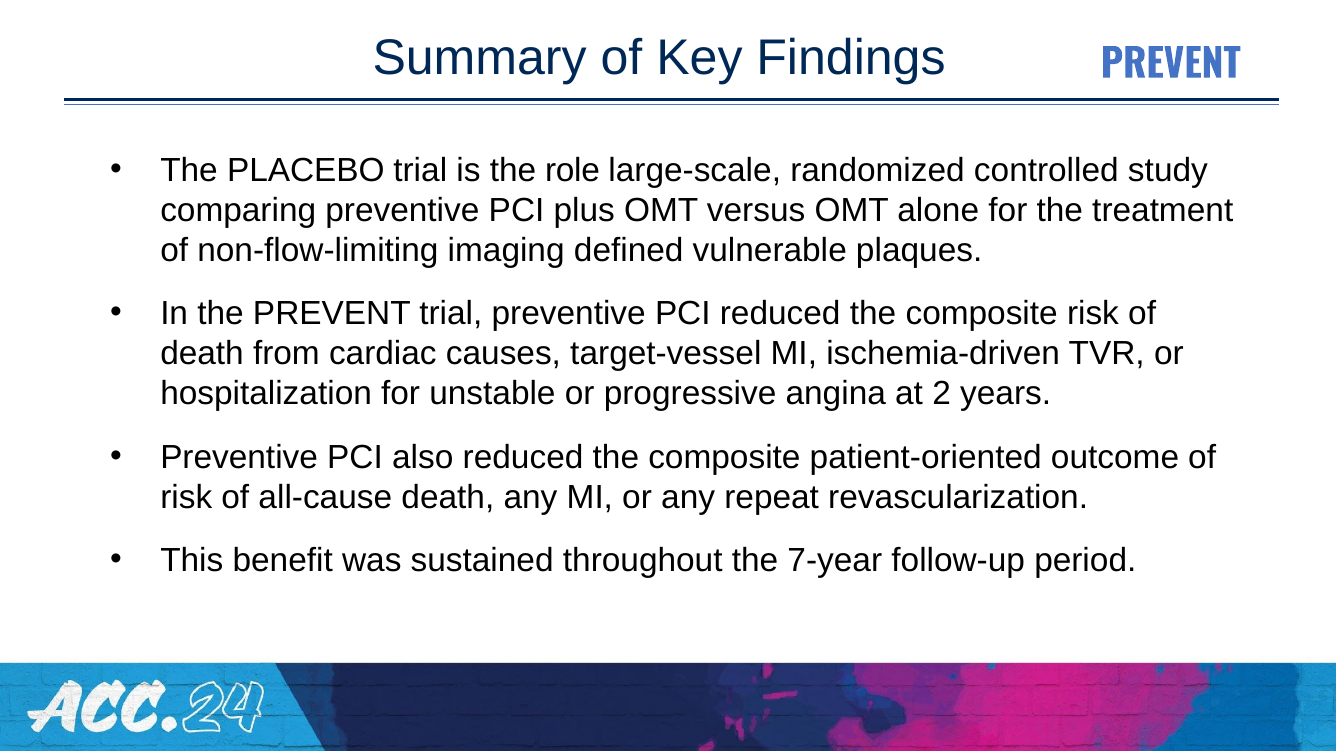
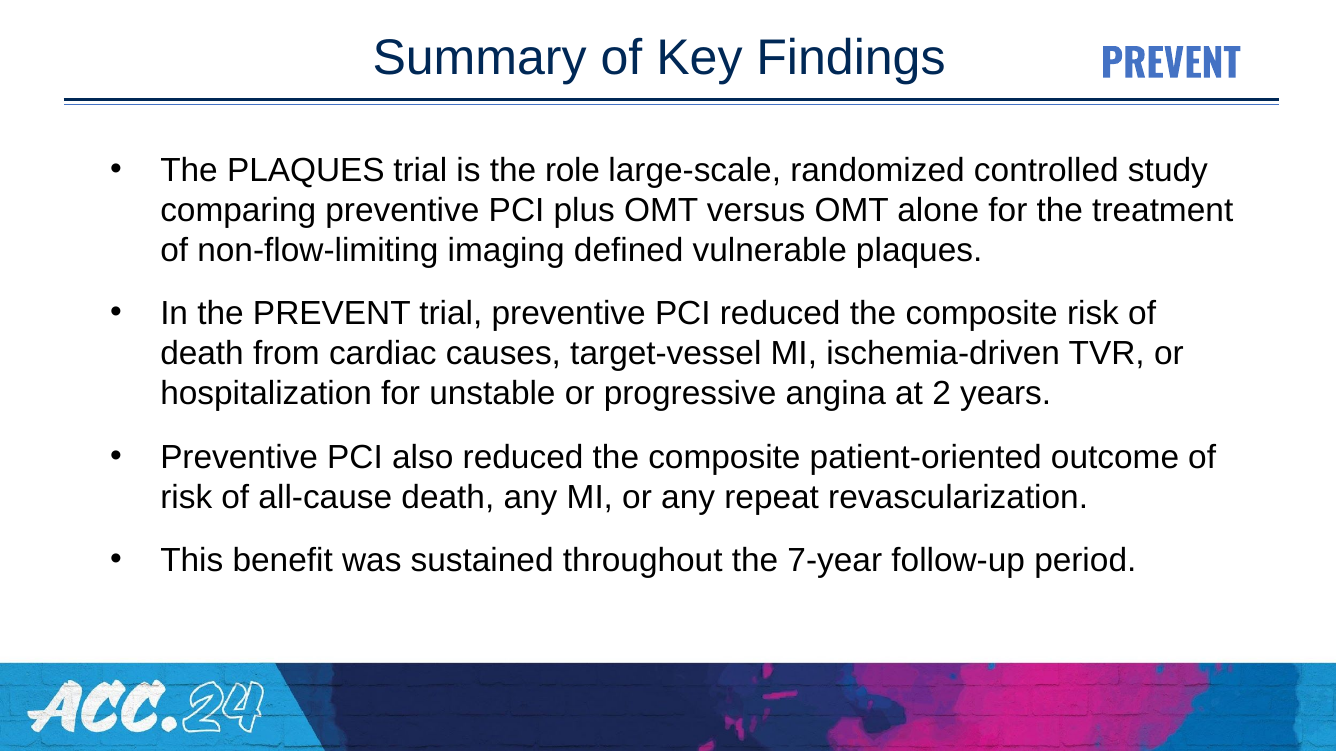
The PLACEBO: PLACEBO -> PLAQUES (306, 170)
